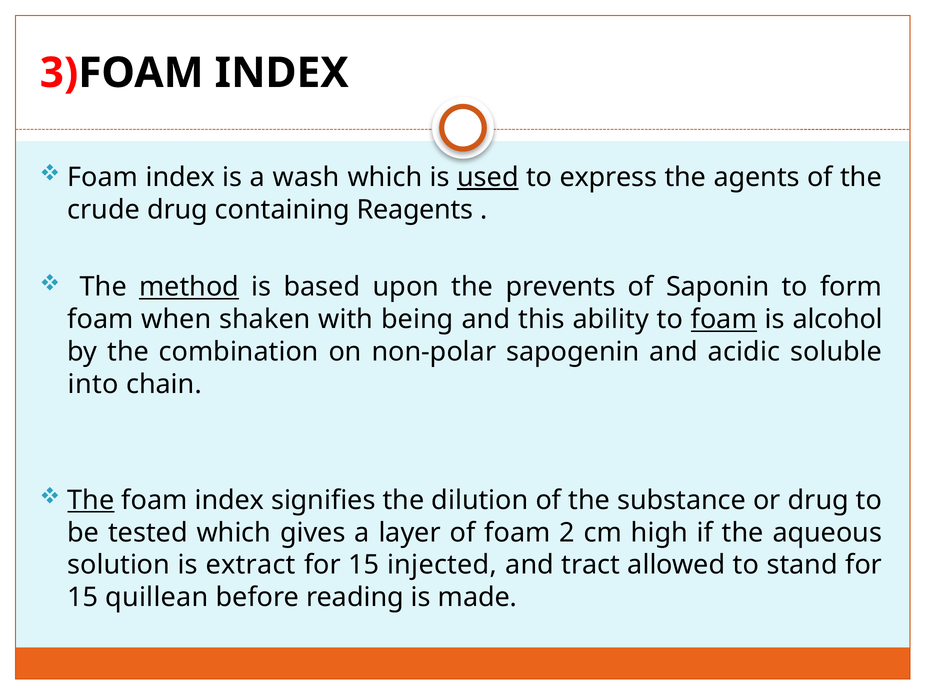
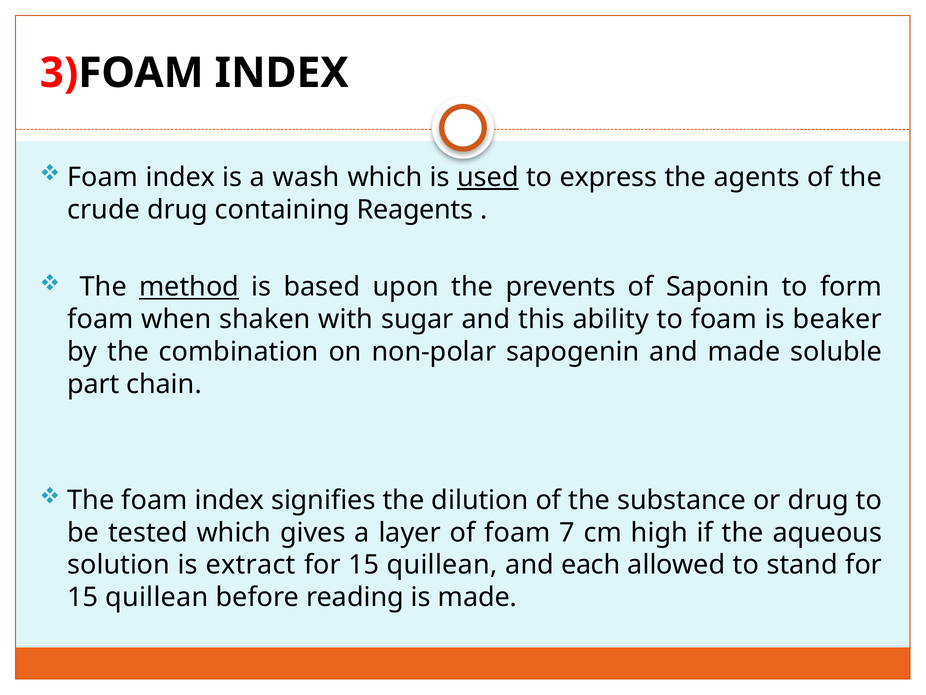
being: being -> sugar (417, 319)
foam underline: present -> none (724, 319)
alcohol: alcohol -> beaker (837, 319)
and acidic: acidic -> made (744, 352)
into: into -> part (93, 384)
The underline: present -> none (91, 500)
2: 2 -> 7 (567, 532)
injected: injected -> quillean (442, 565)
tract: tract -> each (591, 565)
